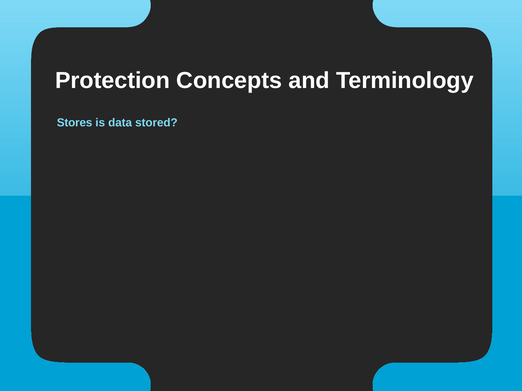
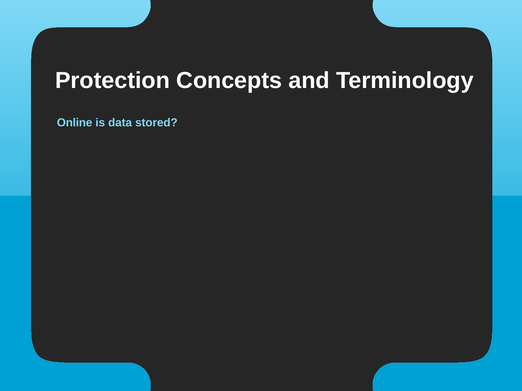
Stores: Stores -> Online (75, 123)
